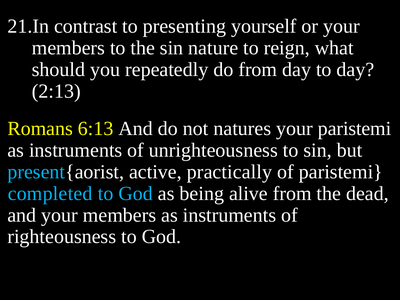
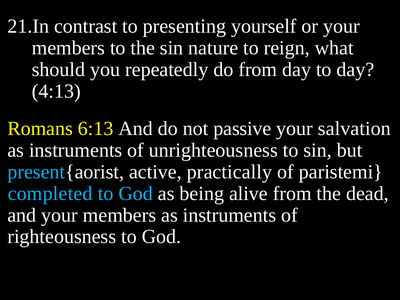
2:13: 2:13 -> 4:13 (56, 91)
natures: natures -> passive (242, 129)
your paristemi: paristemi -> salvation (354, 129)
